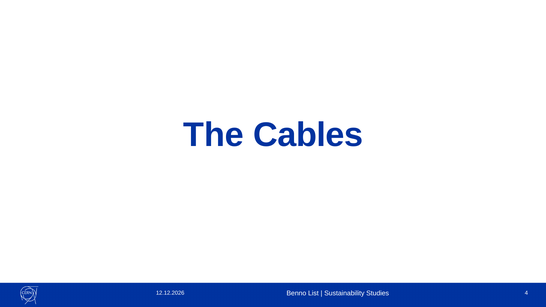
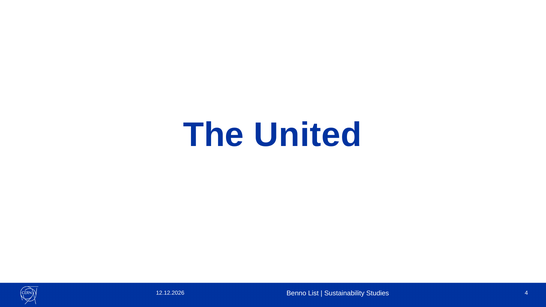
Cables: Cables -> United (308, 135)
